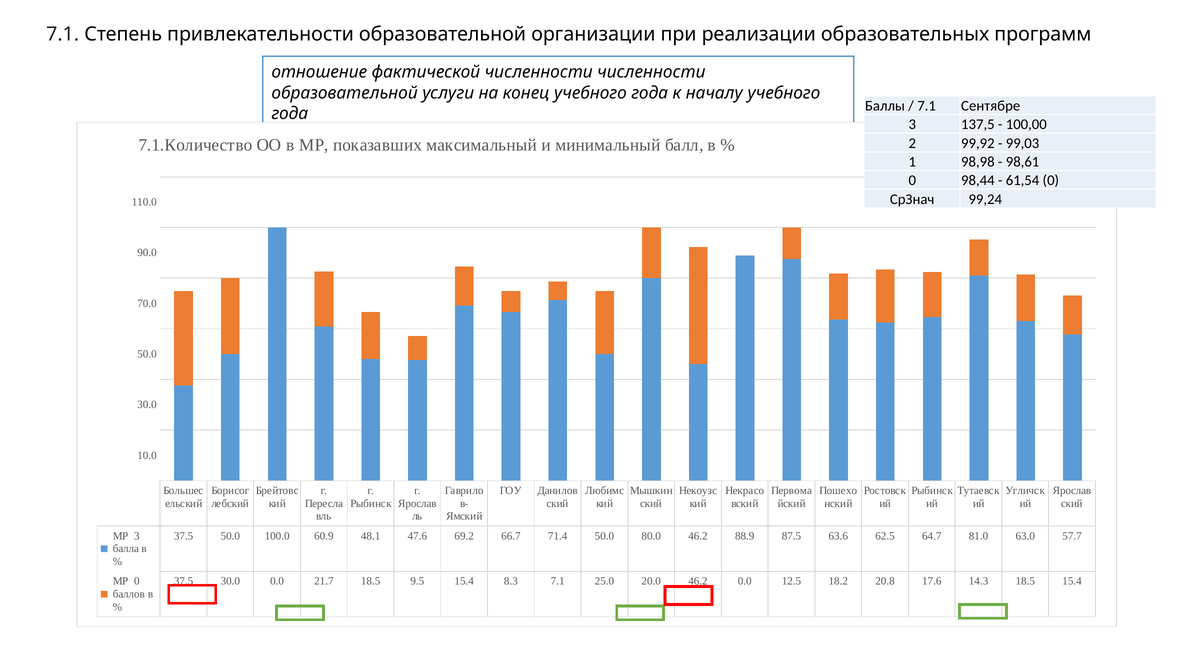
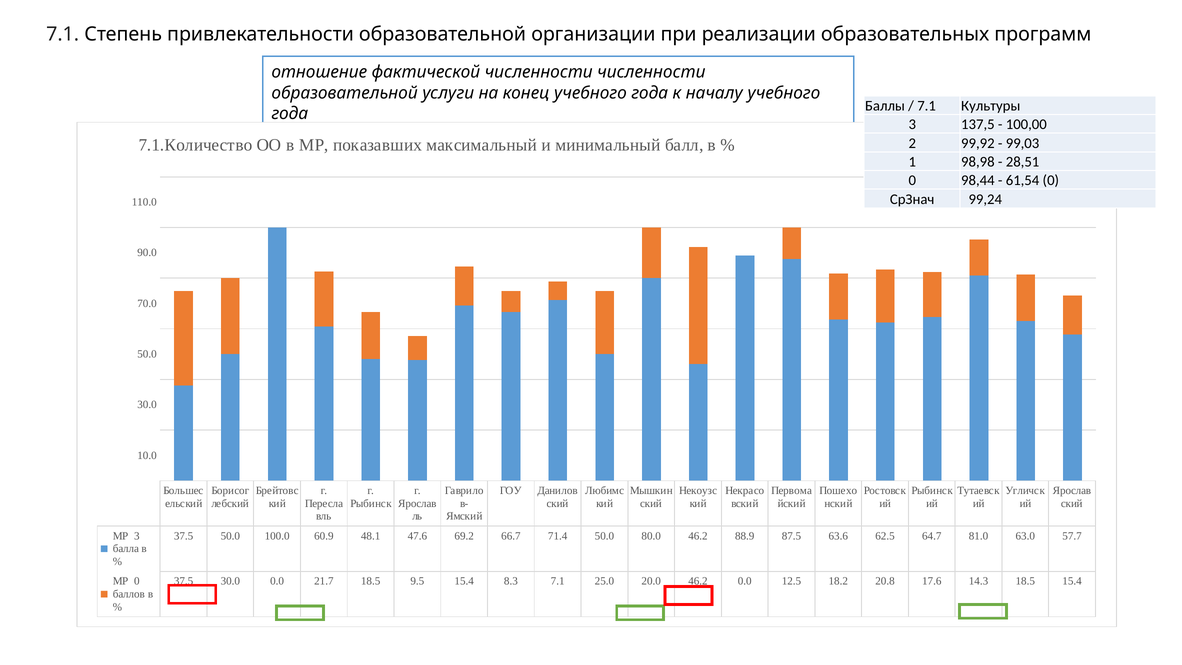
Сентябре: Сентябре -> Культуры (991, 106)
98,61: 98,61 -> 28,51 (1023, 162)
